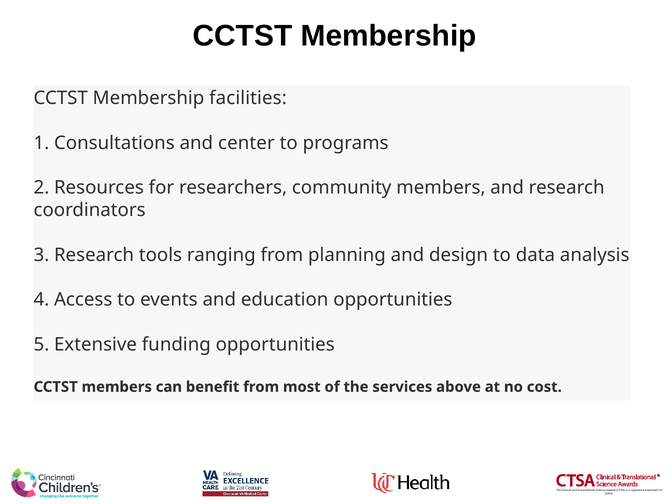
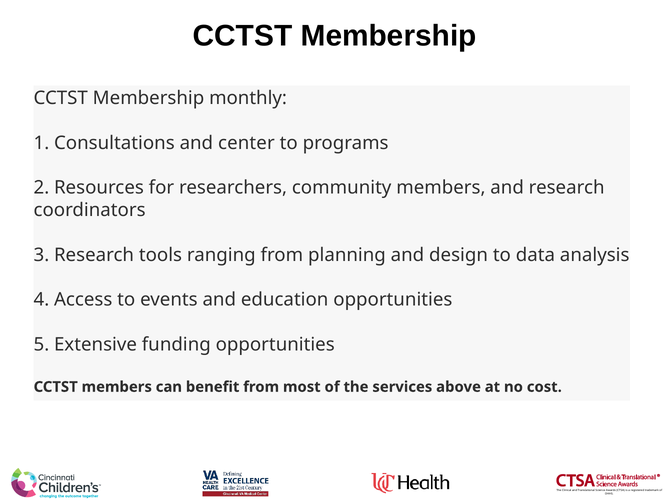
facilities: facilities -> monthly (248, 98)
